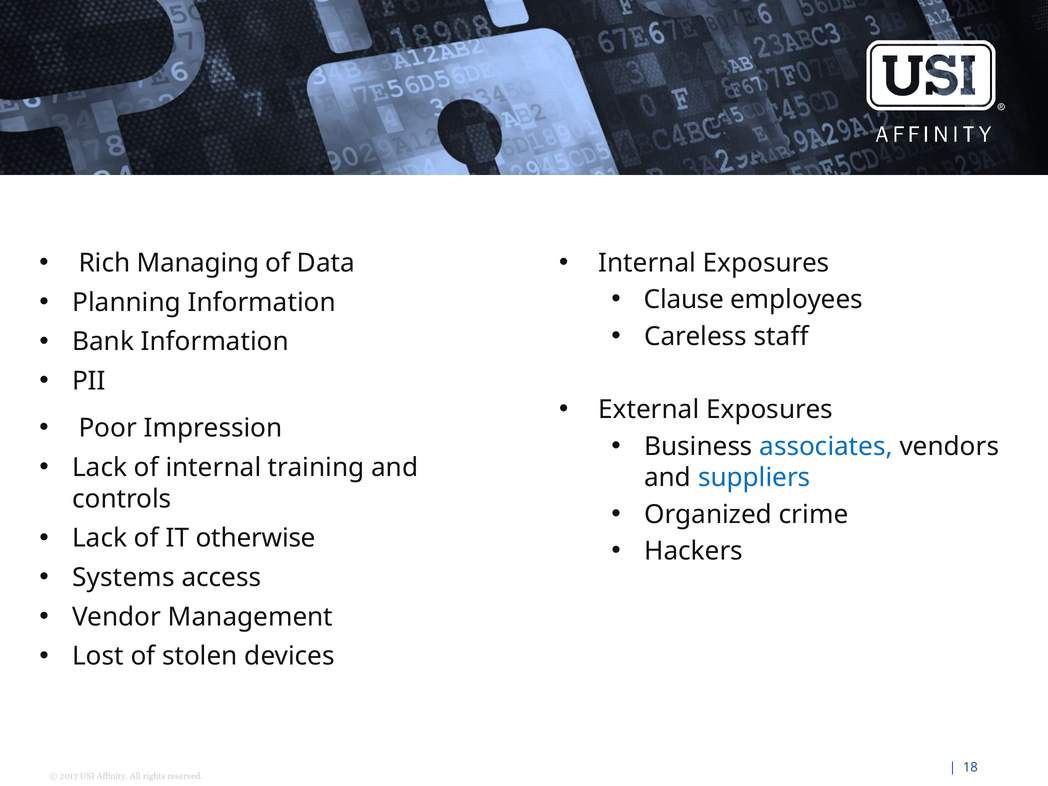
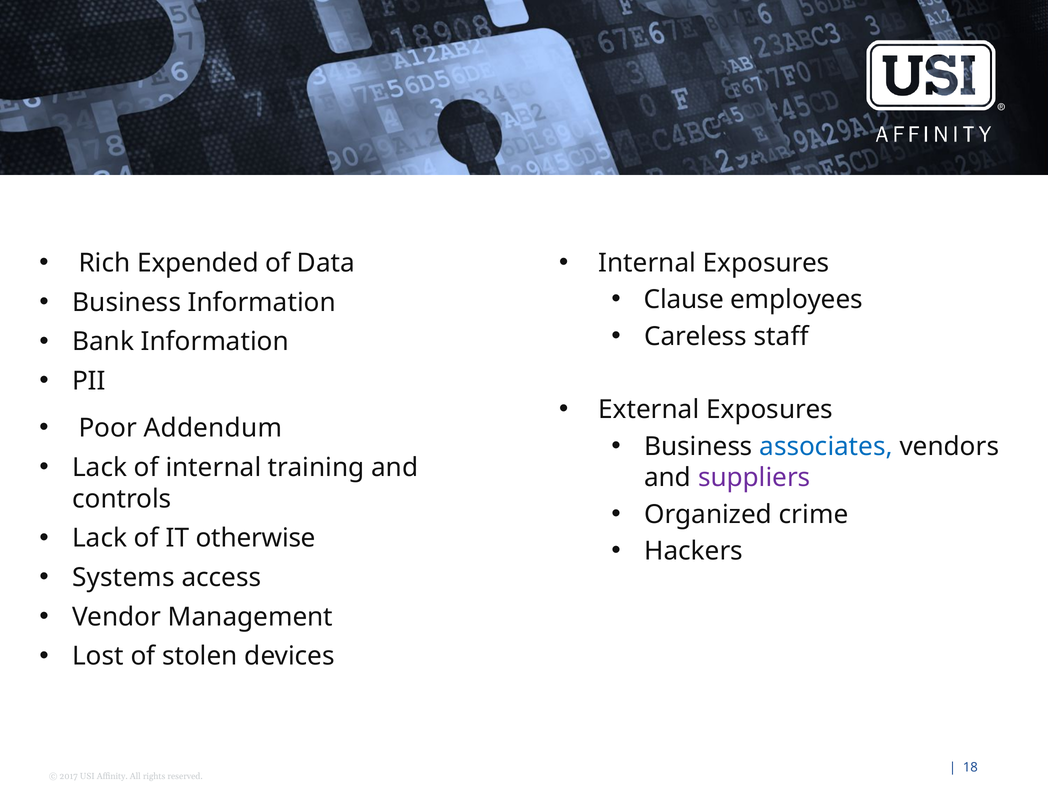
Managing: Managing -> Expended (198, 263)
Planning: Planning -> Business (127, 302)
Impression: Impression -> Addendum (213, 428)
suppliers colour: blue -> purple (754, 478)
